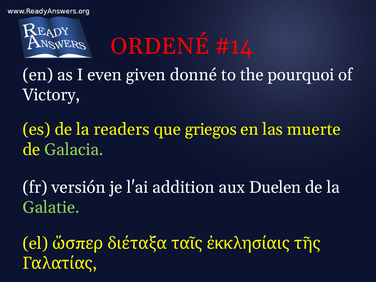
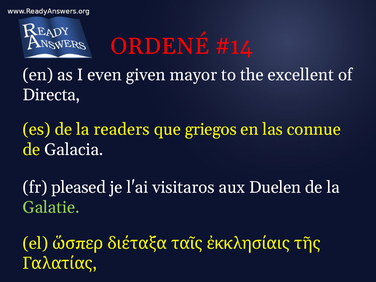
donné: donné -> mayor (193, 75)
pourquoi: pourquoi -> excellent (301, 75)
Victory: Victory -> Directa (51, 95)
muerte: muerte -> connue (314, 129)
Galacia colour: light green -> white (74, 149)
versión: versión -> pleased (79, 187)
addition: addition -> visitaros (183, 187)
